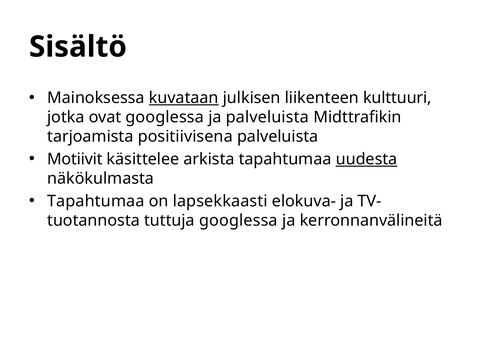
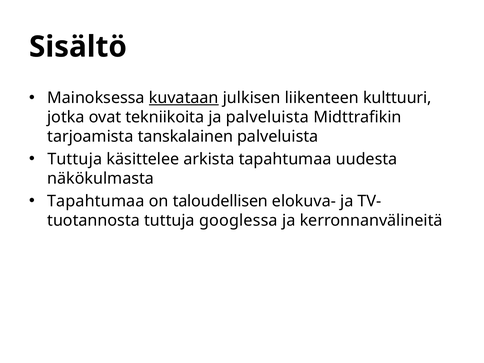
ovat googlessa: googlessa -> tekniikoita (165, 117)
positiivisena: positiivisena -> tanskalainen (185, 137)
Motiivit: Motiivit -> Tuttuja (75, 159)
uudesta underline: present -> none (367, 159)
lapsekkaasti: lapsekkaasti -> taloudellisen (220, 201)
